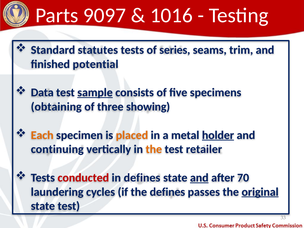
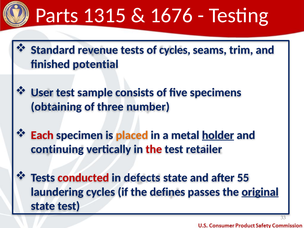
9097: 9097 -> 1315 (105, 15)
1016: 1016 -> 1676 (171, 15)
statutes: statutes -> revenue (98, 50)
of series: series -> cycles (175, 50)
Data: Data -> User (42, 93)
sample underline: present -> none (95, 93)
showing: showing -> number (148, 107)
Each colour: orange -> red (42, 135)
the colour: orange -> red (154, 149)
in defines: defines -> defects (142, 178)
and underline: present -> none (199, 178)
70: 70 -> 55 (243, 178)
